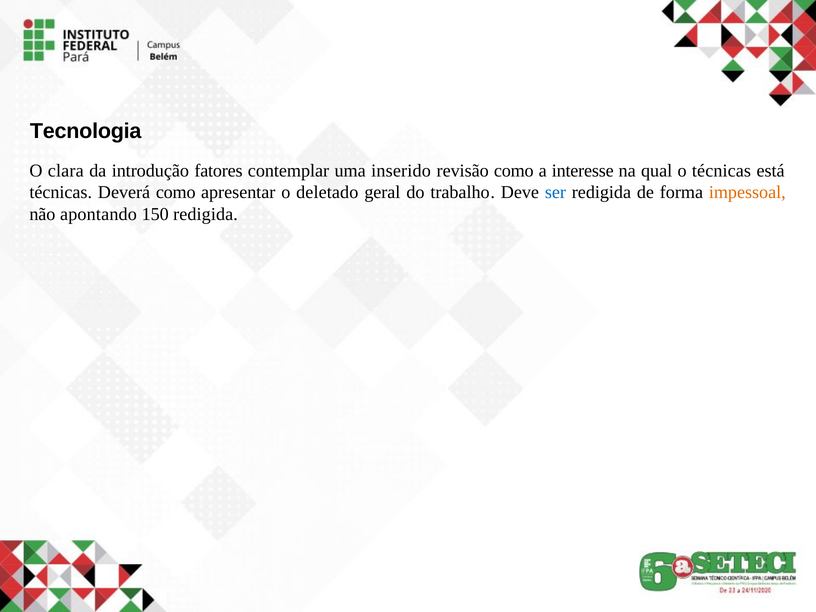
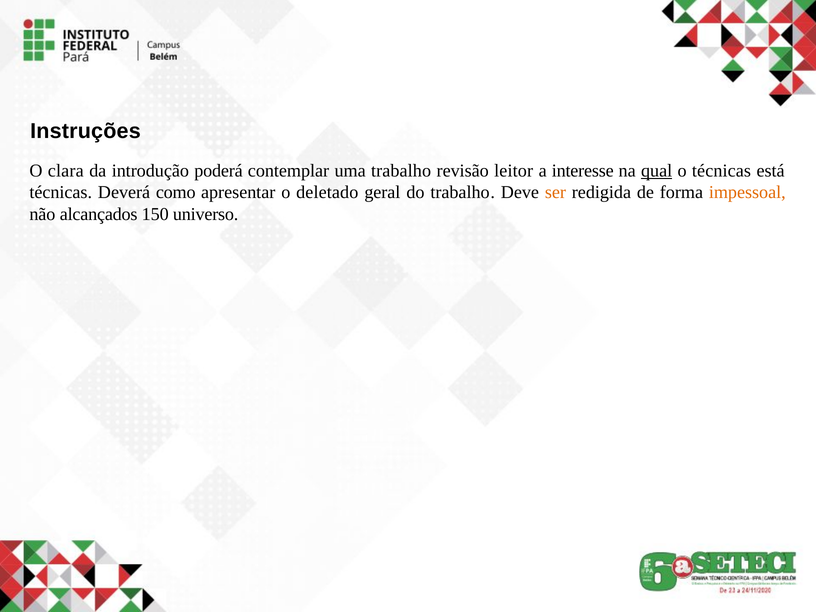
Tecnologia: Tecnologia -> Instruções (85, 131)
fatores: fatores -> poderá (219, 171)
uma inserido: inserido -> trabalho (401, 171)
revisão como: como -> leitor (514, 171)
qual underline: none -> present (657, 171)
ser colour: blue -> orange (555, 192)
apontando: apontando -> alcançados (99, 214)
150 redigida: redigida -> universo (206, 214)
